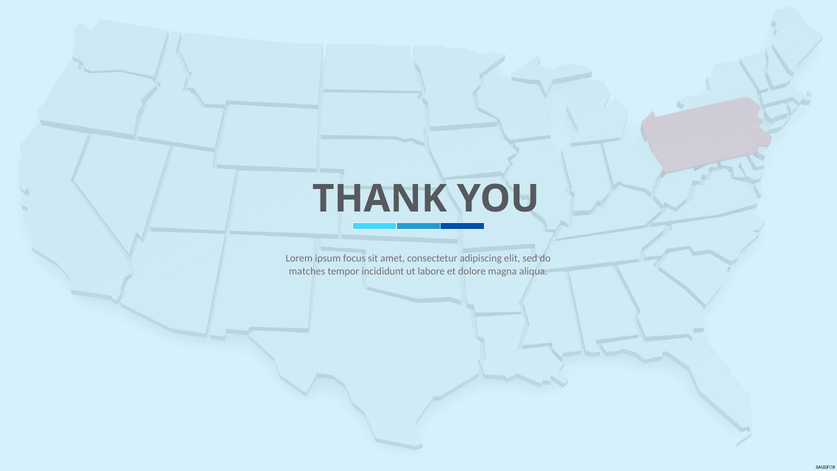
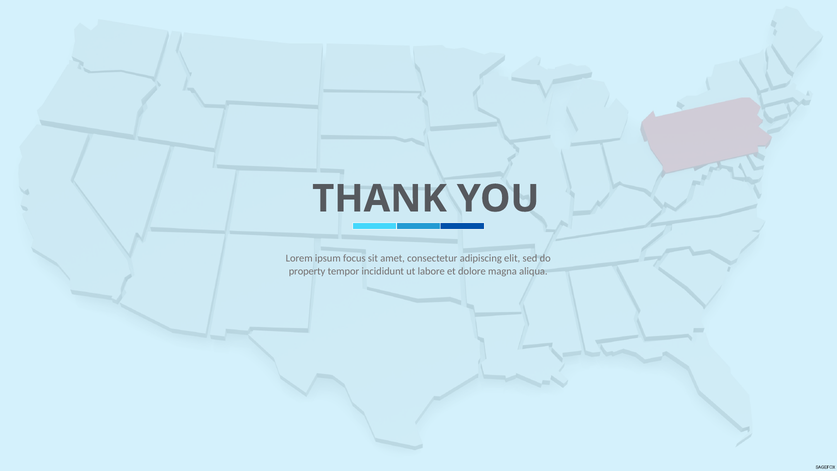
matches: matches -> property (307, 271)
